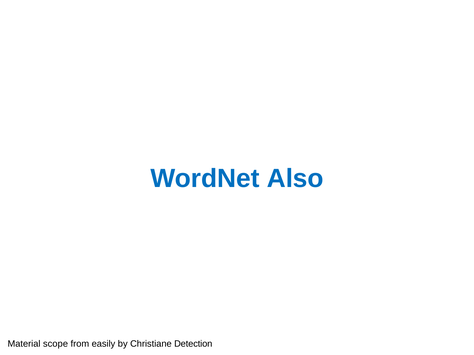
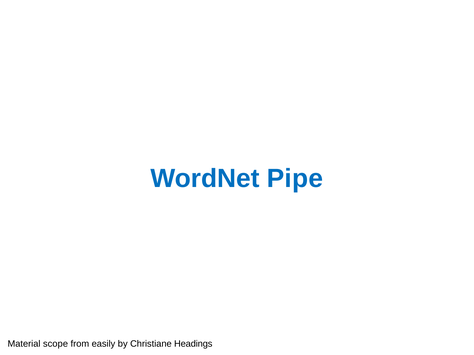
Also: Also -> Pipe (295, 179)
Detection: Detection -> Headings (193, 344)
